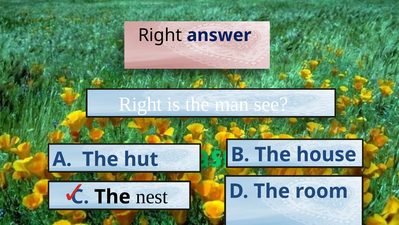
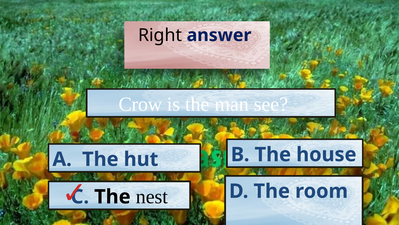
Right: Right -> Crow (140, 104)
